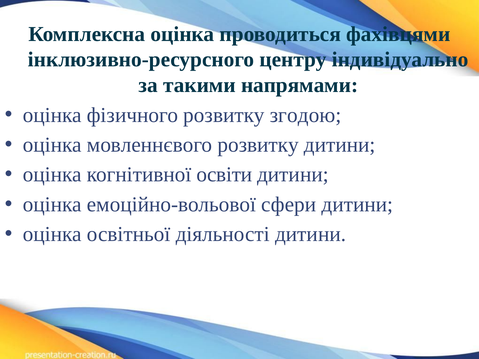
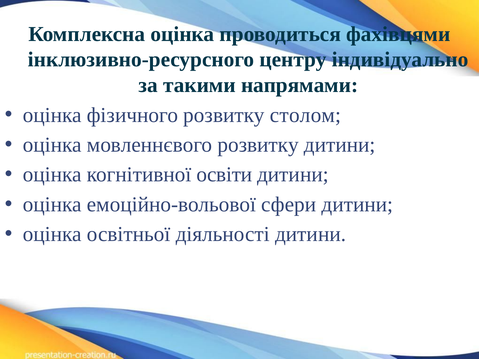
згодою: згодою -> столом (306, 115)
